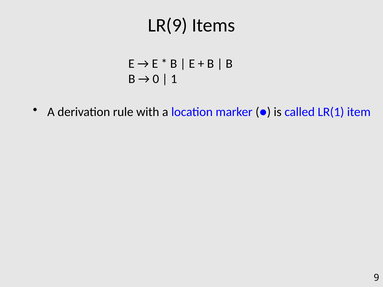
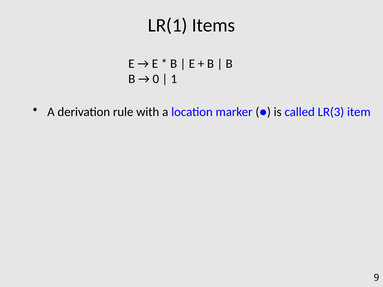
LR(9: LR(9 -> LR(1 (168, 25)
LR(1: LR(1 -> LR(3 (331, 112)
